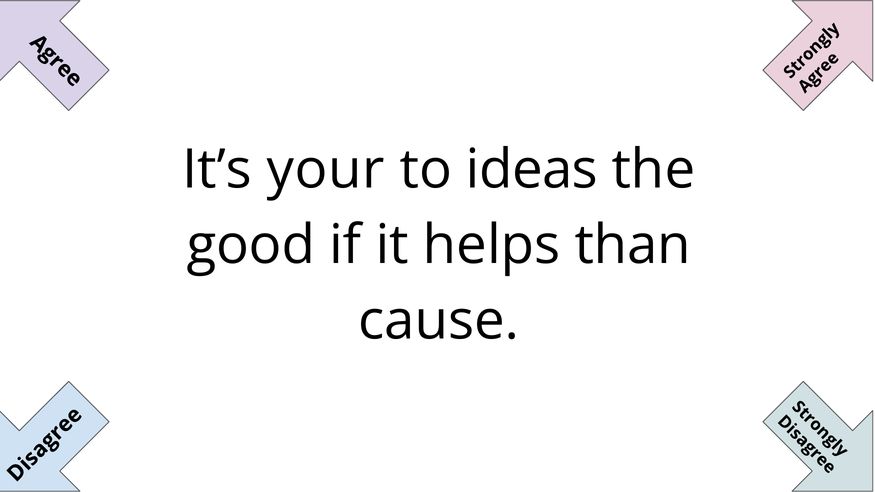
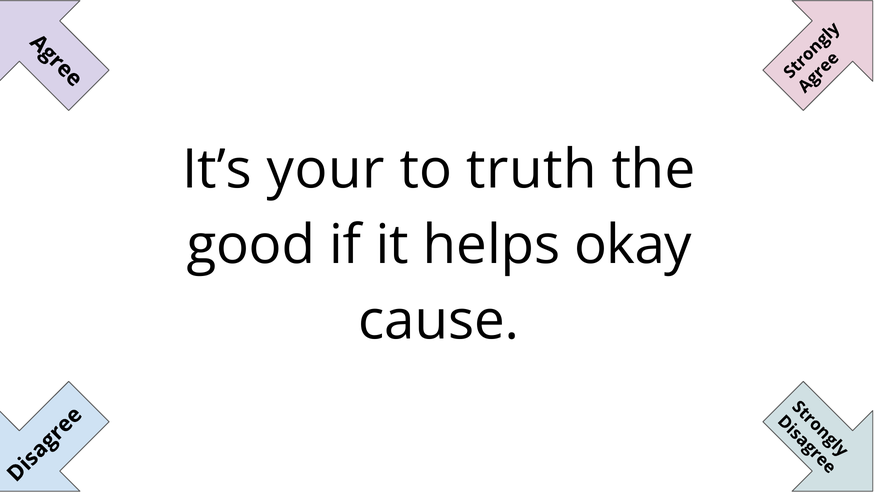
ideas: ideas -> truth (531, 170)
than: than -> okay (633, 245)
